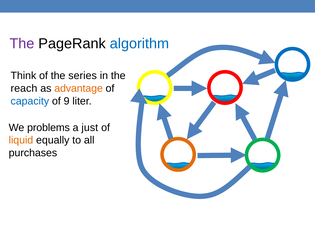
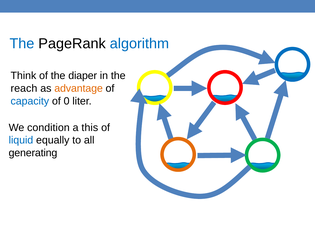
The colour: purple -> blue (22, 43)
series: series -> diaper (83, 76)
9: 9 -> 0 (67, 101)
problems: problems -> condition (48, 127)
just: just -> this (90, 127)
liquid colour: orange -> blue (21, 140)
purchases: purchases -> generating (33, 152)
